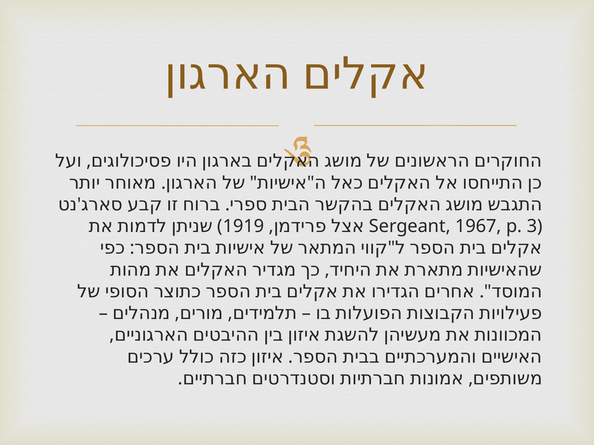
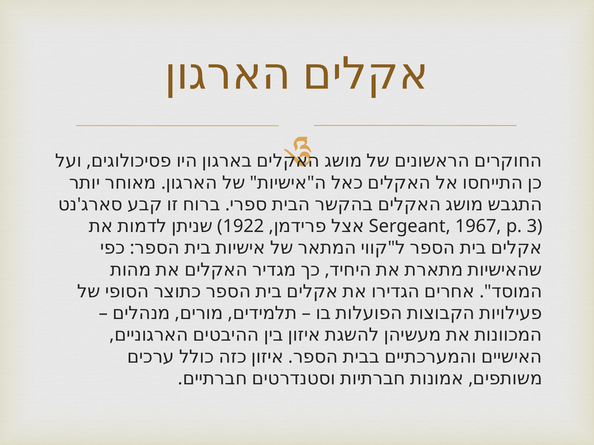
1919: 1919 -> 1922 (244, 226)
